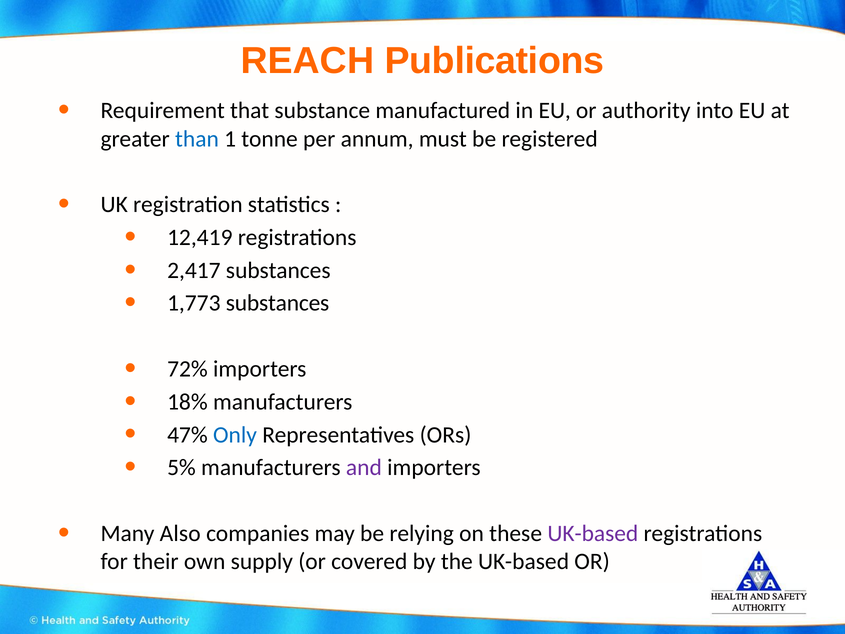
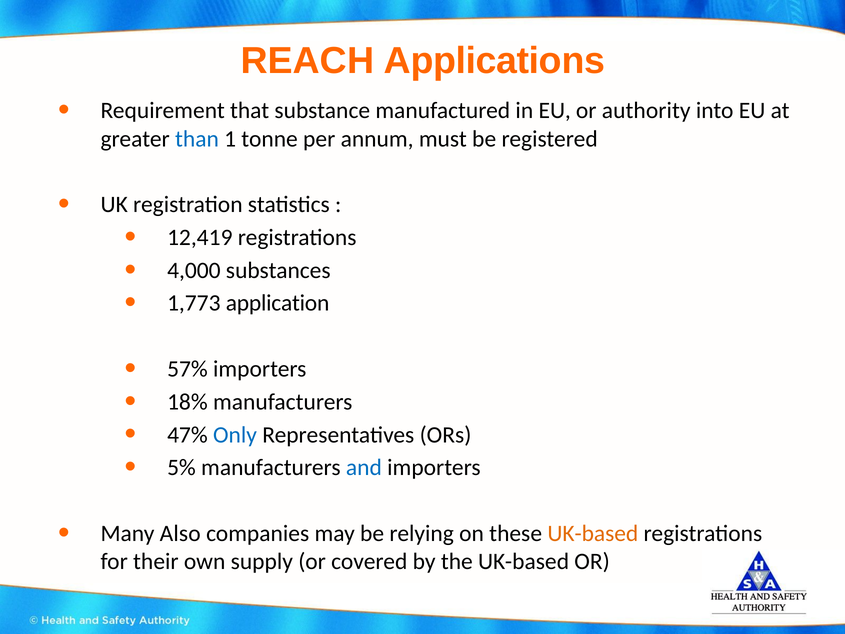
Publications: Publications -> Applications (494, 61)
2,417: 2,417 -> 4,000 (194, 270)
1,773 substances: substances -> application (278, 303)
72%: 72% -> 57% (187, 369)
and colour: purple -> blue (364, 467)
UK-based colour: purple -> orange (593, 533)
